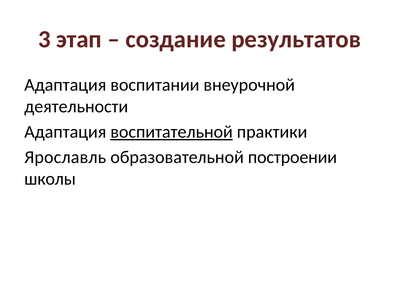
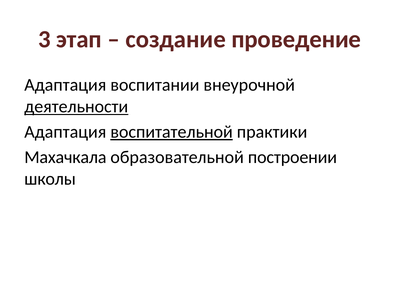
результатов: результатов -> проведение (296, 39)
деятельности underline: none -> present (76, 107)
Ярославль: Ярославль -> Махачкала (65, 157)
